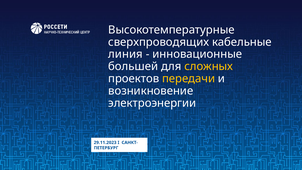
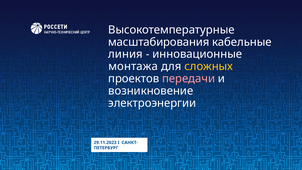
сверхпроводящих: сверхпроводящих -> масштабирования (159, 42)
большей: большей -> монтажа (133, 66)
передачи colour: yellow -> pink (189, 79)
